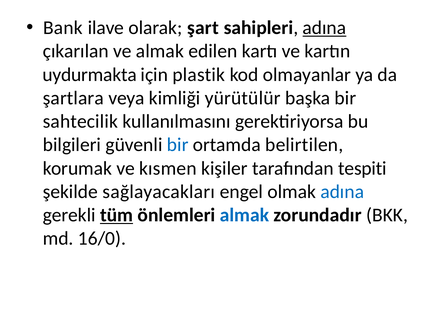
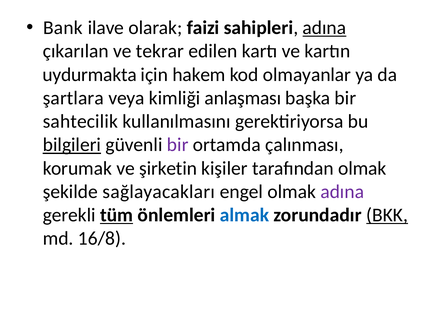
şart: şart -> faizi (203, 28)
ve almak: almak -> tekrar (160, 51)
plastik: plastik -> hakem (199, 75)
yürütülür: yürütülür -> anlaşması (243, 98)
bilgileri underline: none -> present (72, 145)
bir colour: blue -> purple (178, 145)
belirtilen: belirtilen -> çalınması (304, 145)
kısmen: kısmen -> şirketin (168, 168)
tarafından tespiti: tespiti -> olmak (362, 168)
adına colour: blue -> purple (342, 192)
BKK underline: none -> present (387, 215)
16/0: 16/0 -> 16/8 (102, 239)
